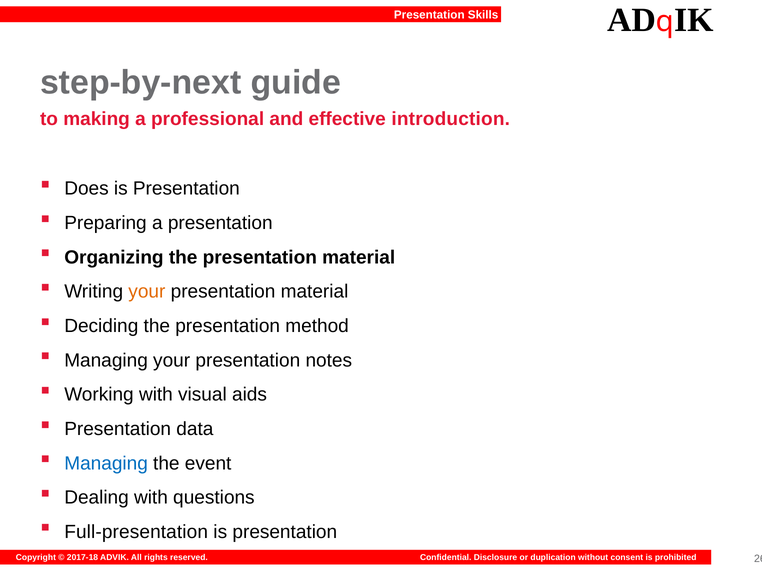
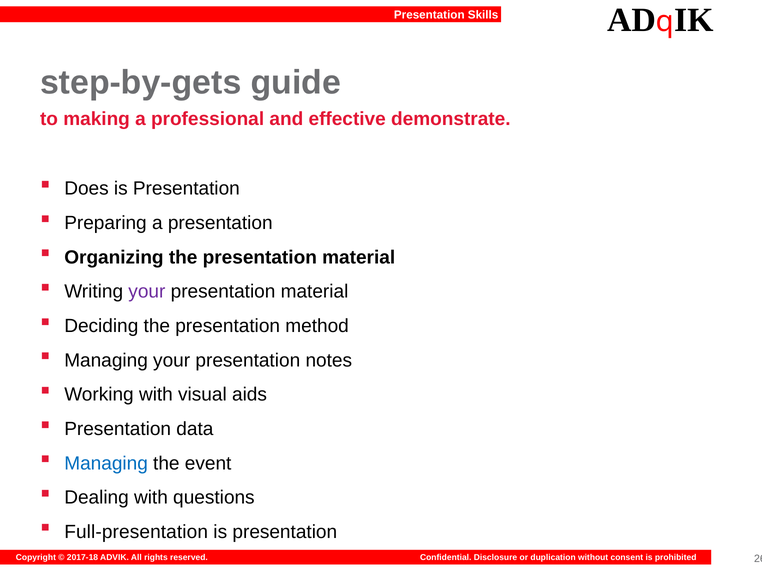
step-by-next: step-by-next -> step-by-gets (141, 83)
introduction: introduction -> demonstrate (451, 119)
your colour: orange -> purple (147, 291)
